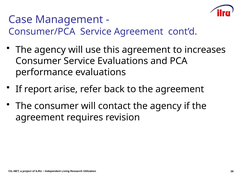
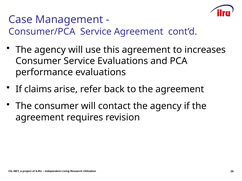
report: report -> claims (38, 89)
